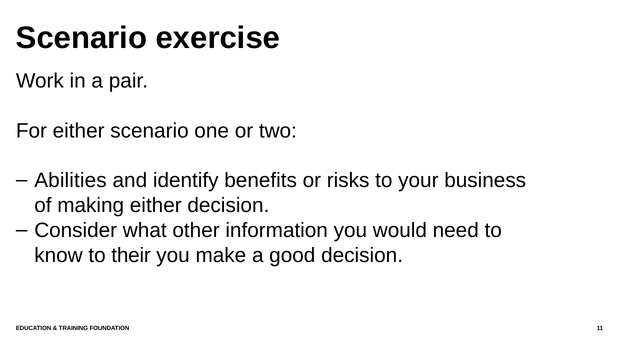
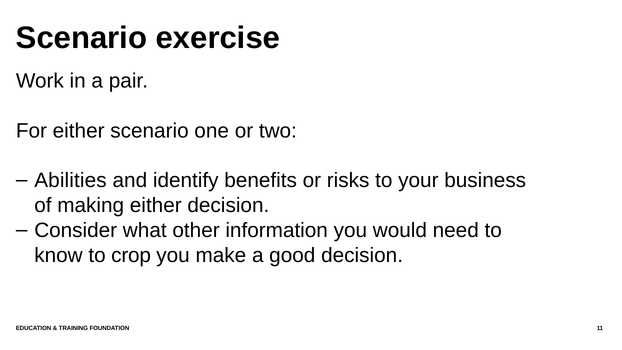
their: their -> crop (131, 255)
